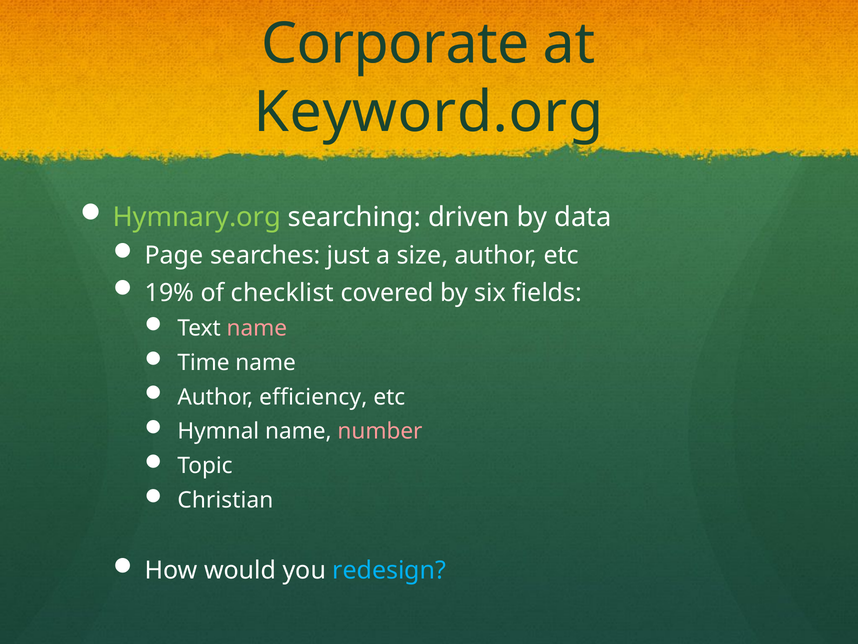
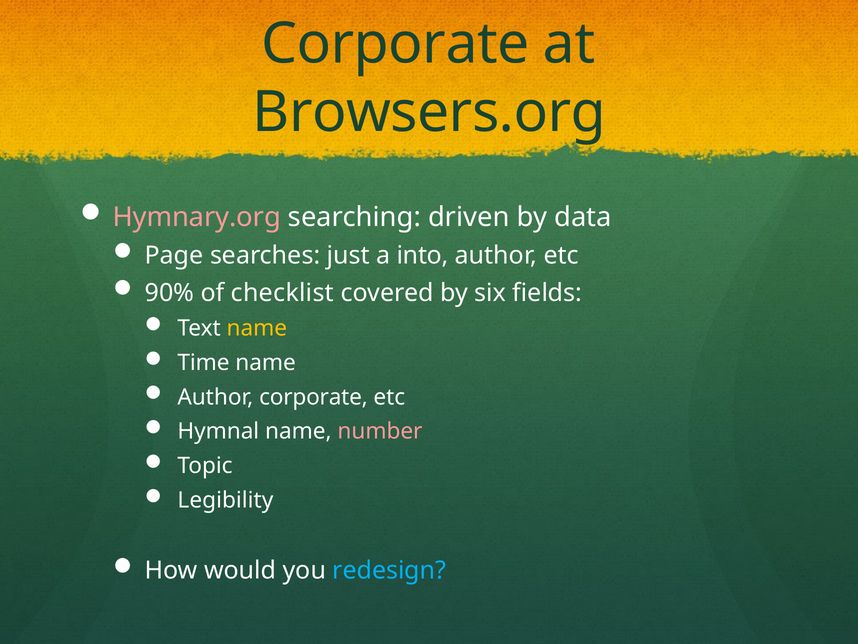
Keyword.org: Keyword.org -> Browsers.org (429, 112)
Hymnary.org colour: light green -> pink (197, 217)
size: size -> into (423, 255)
19%: 19% -> 90% (169, 293)
name colour: pink -> yellow (257, 328)
Author efficiency: efficiency -> corporate (313, 397)
Christian: Christian -> Legibility (225, 500)
